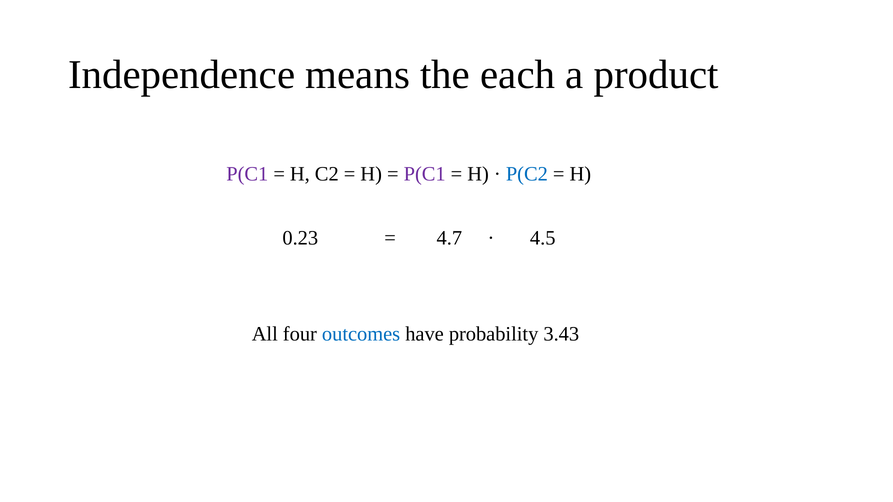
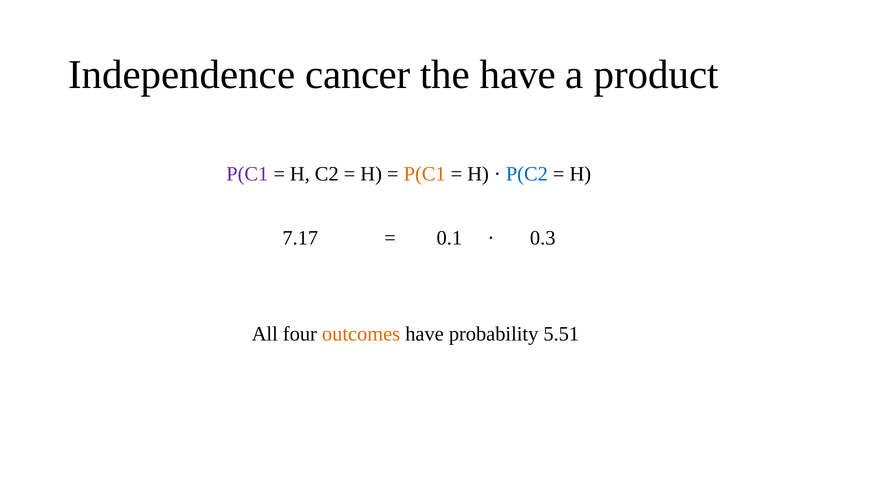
means: means -> cancer (358, 75)
the each: each -> have (518, 75)
P(C1 colour: purple -> orange (425, 174)
0.23: 0.23 -> 7.17 (300, 238)
4.7: 4.7 -> 0.1 (449, 238)
4.5: 4.5 -> 0.3 (543, 238)
outcomes colour: blue -> orange (361, 334)
3.43: 3.43 -> 5.51 (561, 334)
